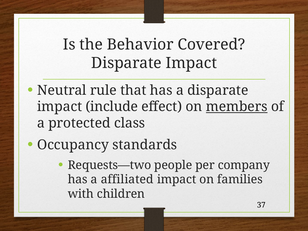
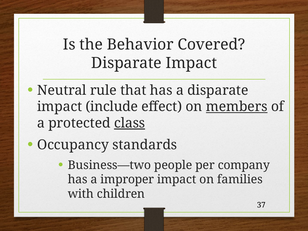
class underline: none -> present (130, 123)
Requests—two: Requests—two -> Business—two (110, 165)
affiliated: affiliated -> improper (127, 180)
